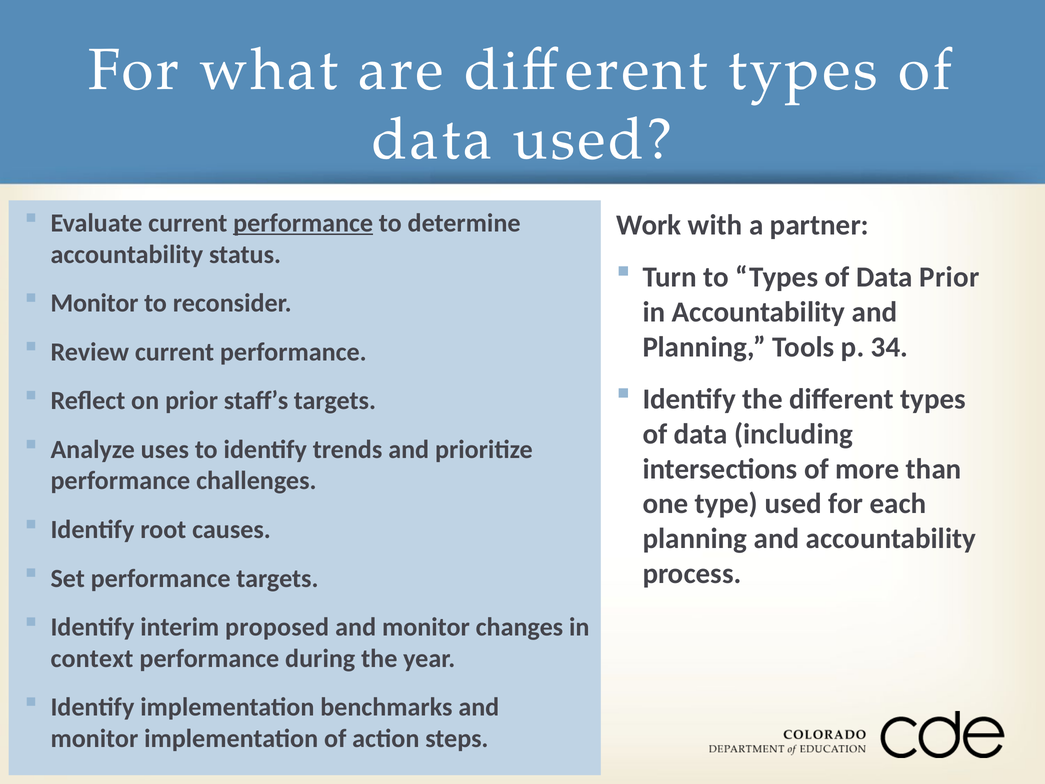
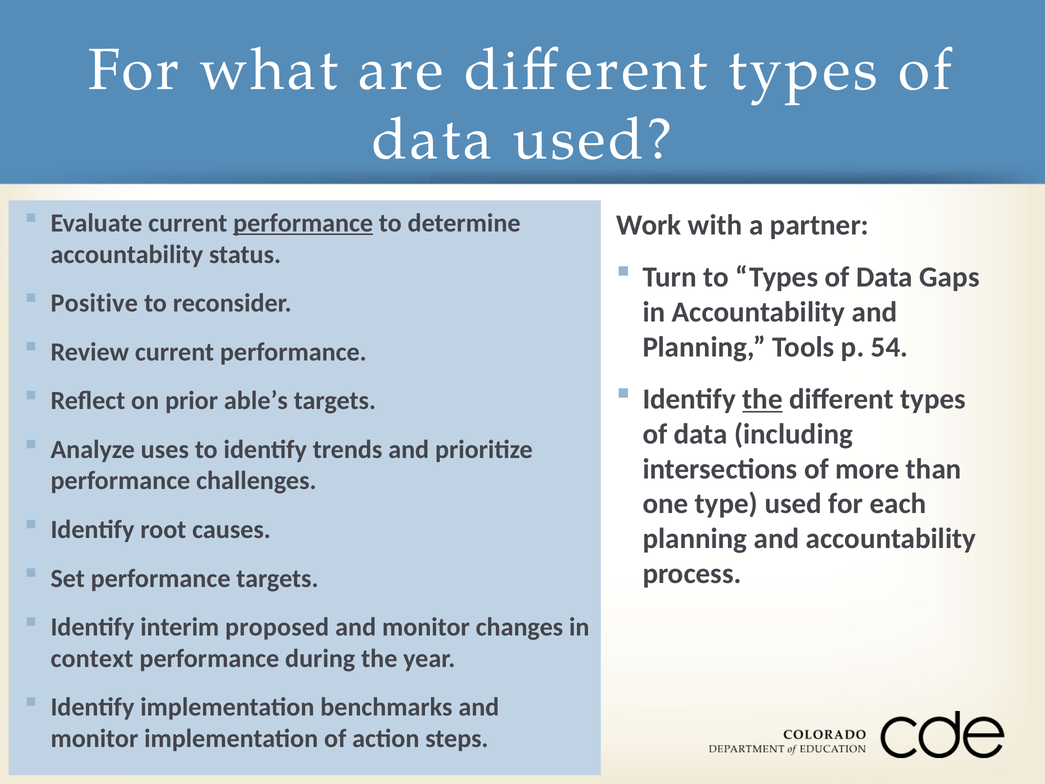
Data Prior: Prior -> Gaps (950, 277)
Monitor: Monitor -> Positive (94, 303)
34: 34 -> 54 (889, 347)
the underline: none -> present (763, 399)
staff’s: staff’s -> able’s (256, 401)
